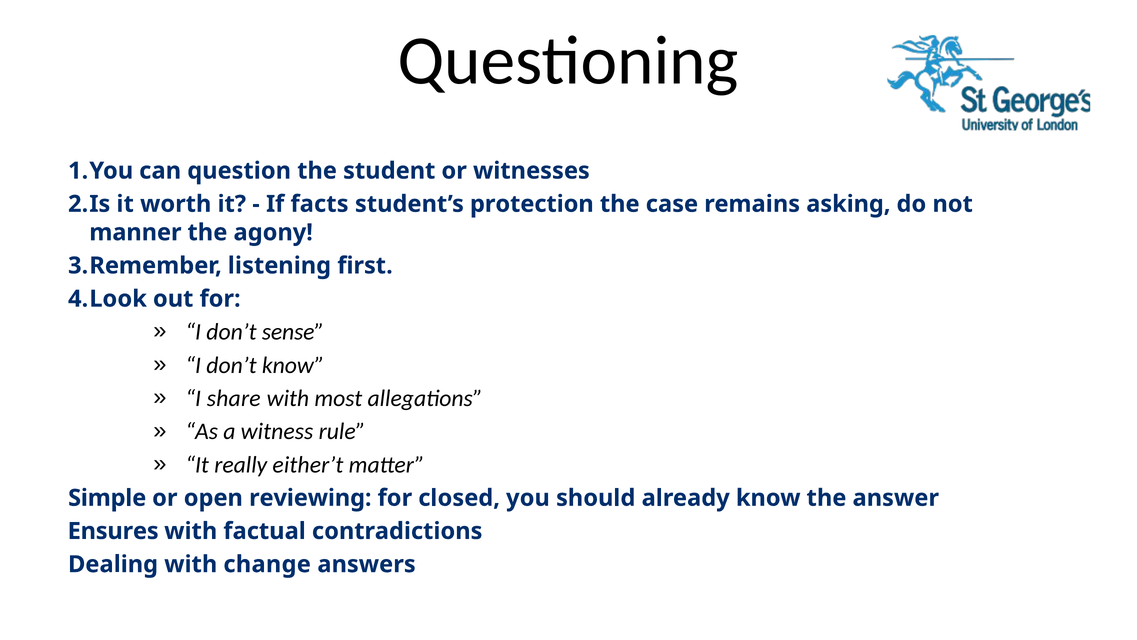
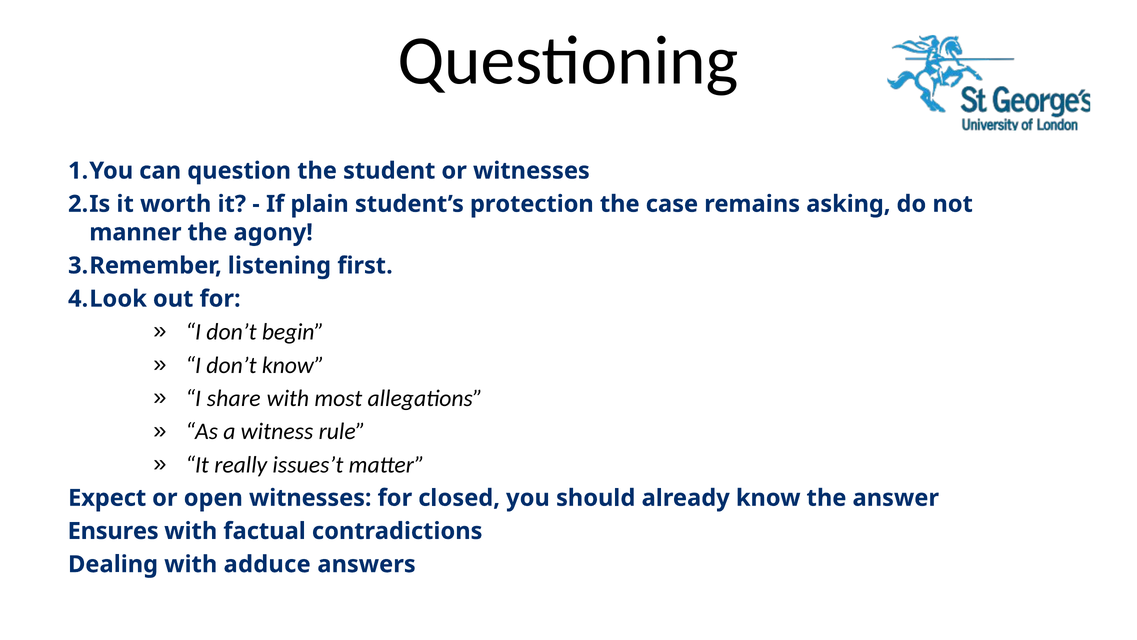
facts: facts -> plain (320, 204)
sense: sense -> begin (293, 332)
either’t: either’t -> issues’t (308, 464)
Simple: Simple -> Expect (107, 498)
open reviewing: reviewing -> witnesses (310, 498)
change: change -> adduce (267, 564)
